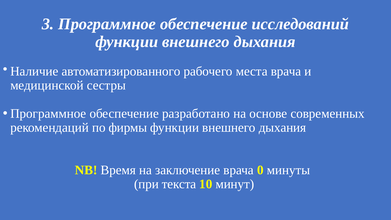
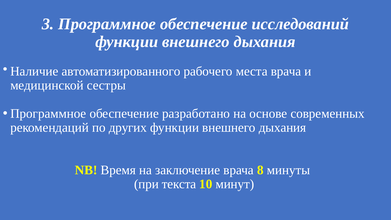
фирмы: фирмы -> других (128, 128)
0: 0 -> 8 (260, 170)
